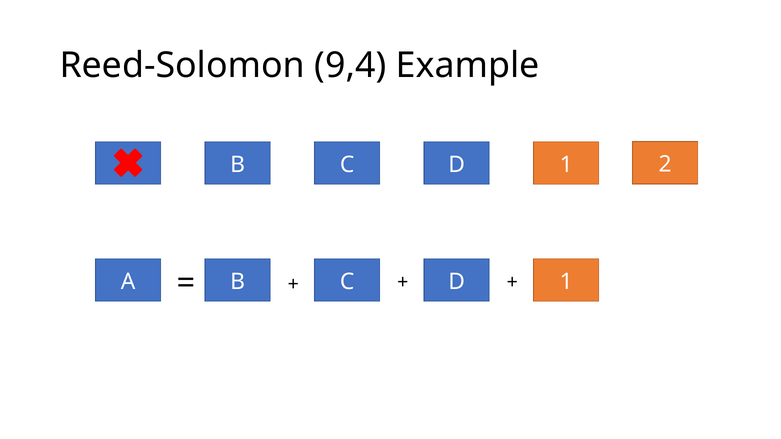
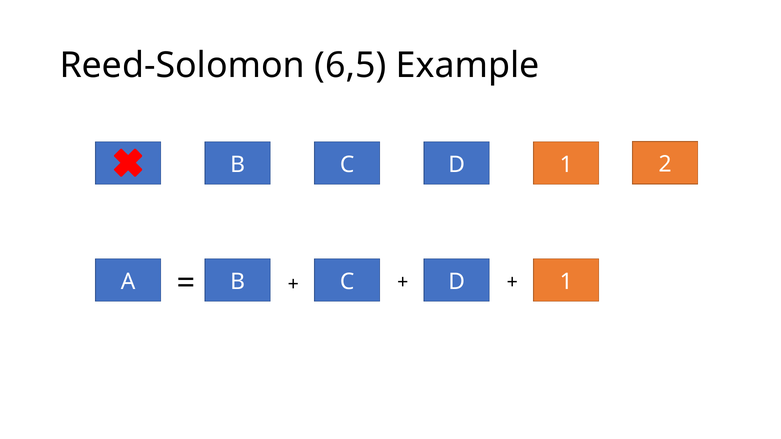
9,4: 9,4 -> 6,5 (350, 66)
